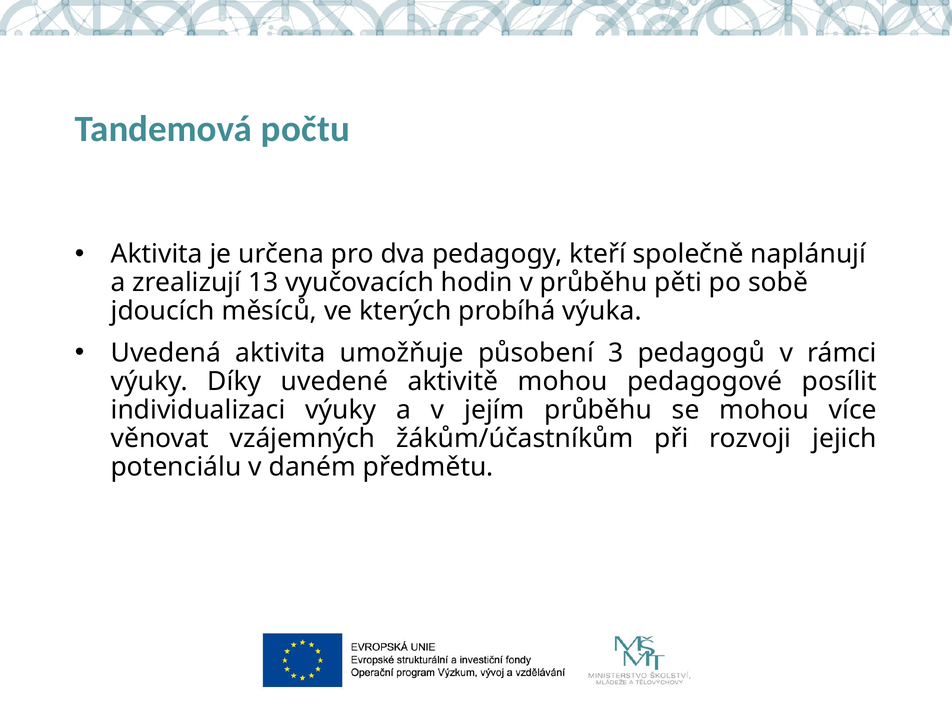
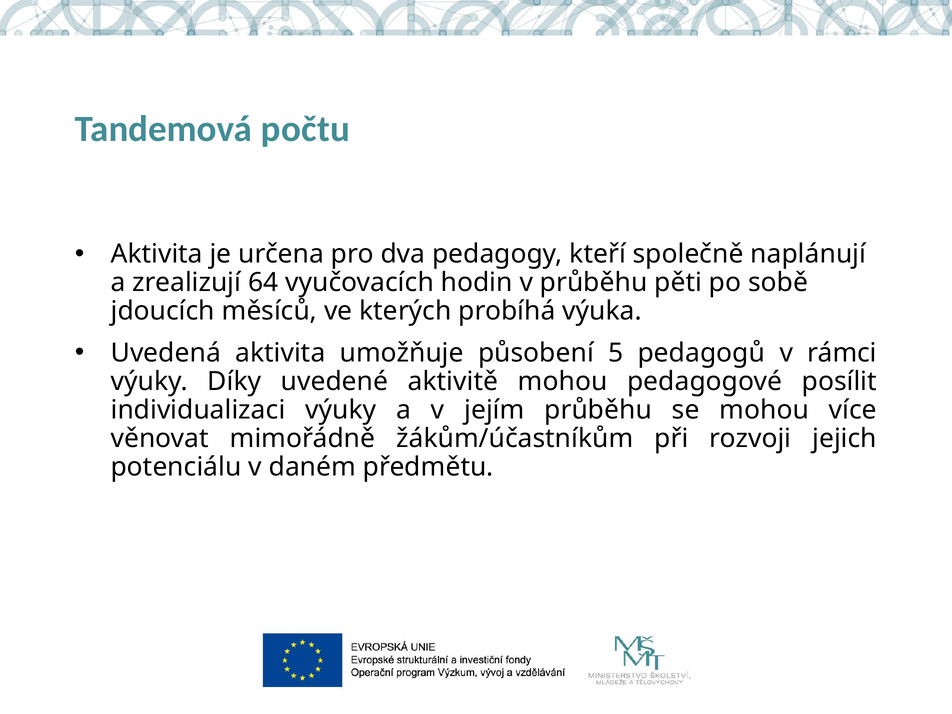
13: 13 -> 64 (263, 282)
3: 3 -> 5 (616, 353)
vzájemných: vzájemných -> mimořádně (303, 439)
